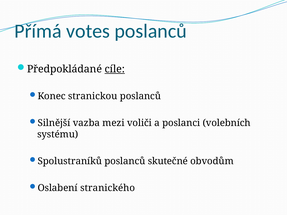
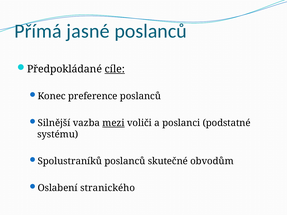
votes: votes -> jasné (88, 31)
stranickou: stranickou -> preference (93, 96)
mezi underline: none -> present (113, 123)
volebních: volebních -> podstatné (227, 123)
